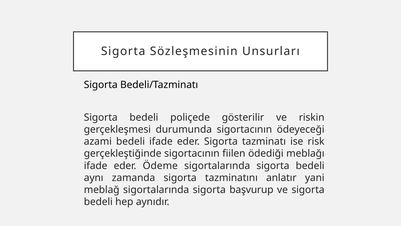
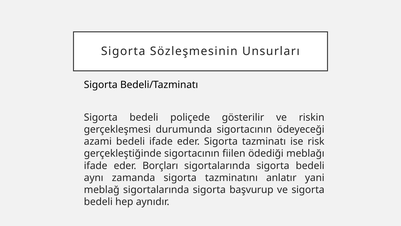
Ödeme: Ödeme -> Borçları (160, 165)
